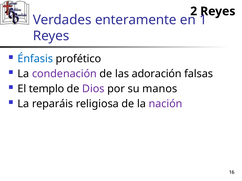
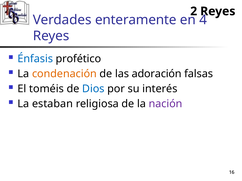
1: 1 -> 4 (203, 20)
condenación colour: purple -> orange (64, 74)
templo: templo -> toméis (46, 89)
Dios colour: purple -> blue (93, 89)
manos: manos -> interés (160, 89)
reparáis: reparáis -> estaban (52, 104)
